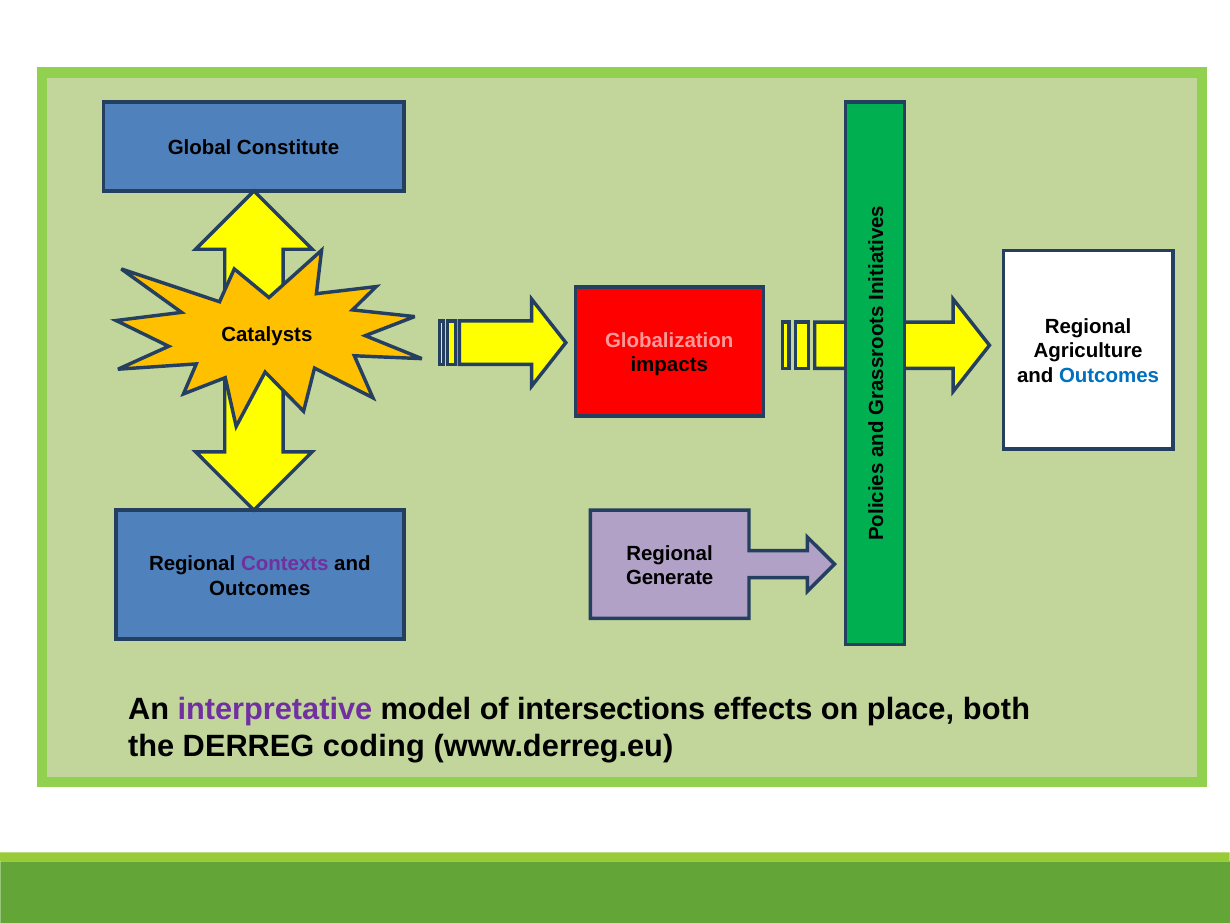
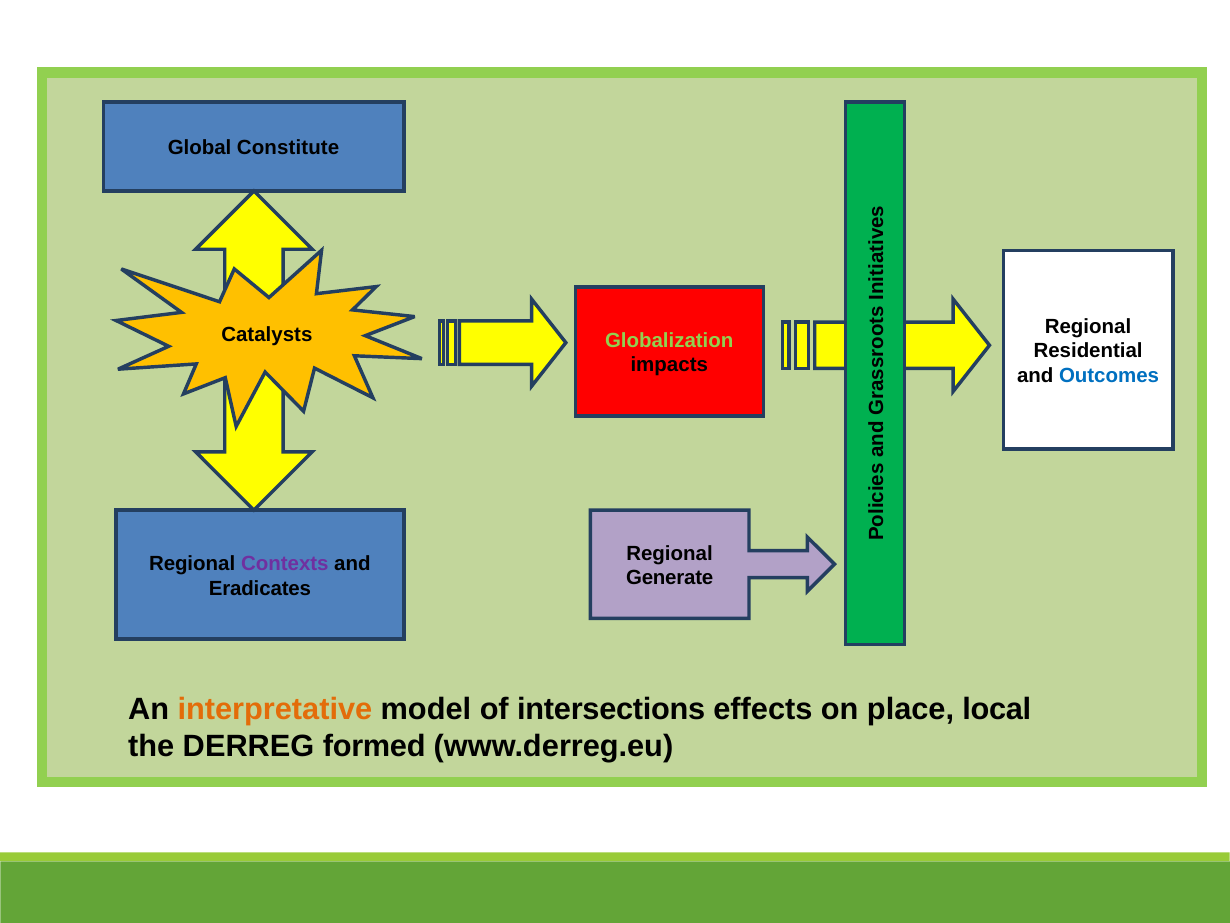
Globalization colour: pink -> light green (669, 340)
Agriculture: Agriculture -> Residential (1088, 351)
Outcomes: Outcomes -> Eradicates (260, 588)
interpretative colour: purple -> orange (275, 709)
both: both -> local (997, 709)
coding: coding -> formed (374, 746)
